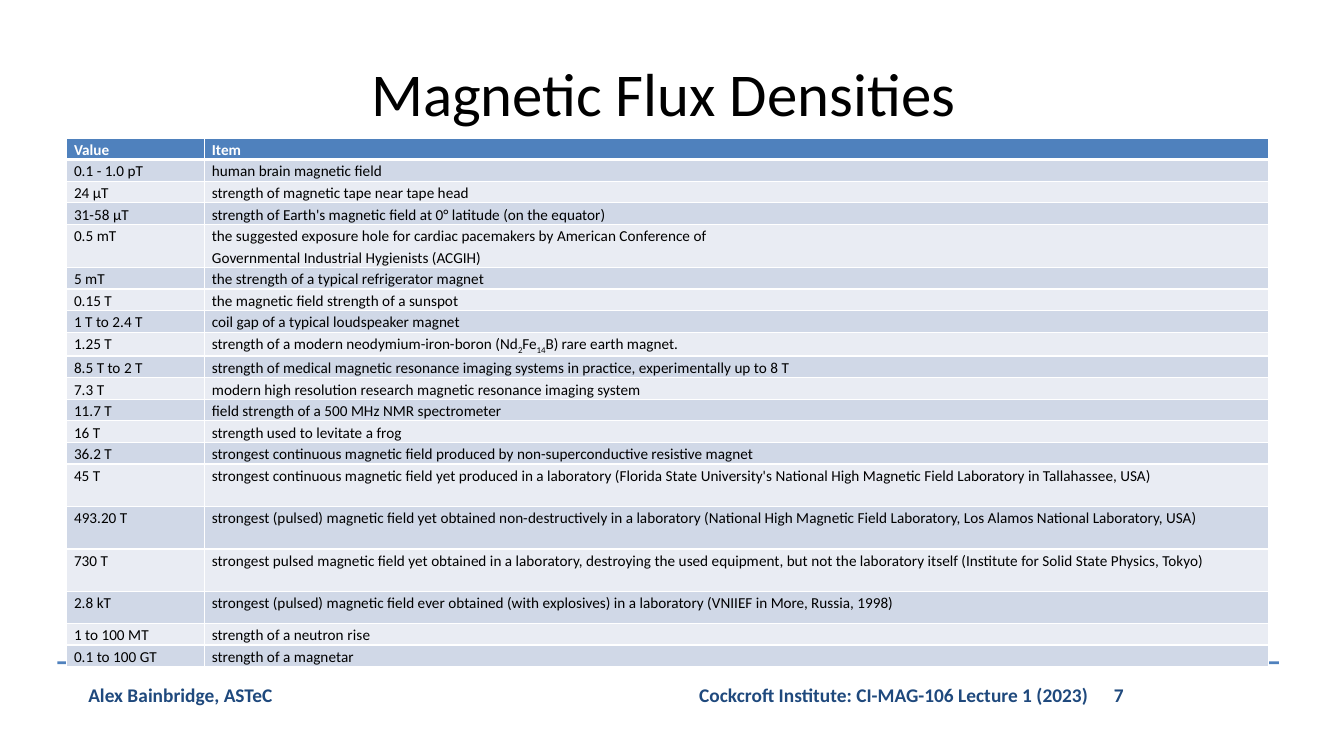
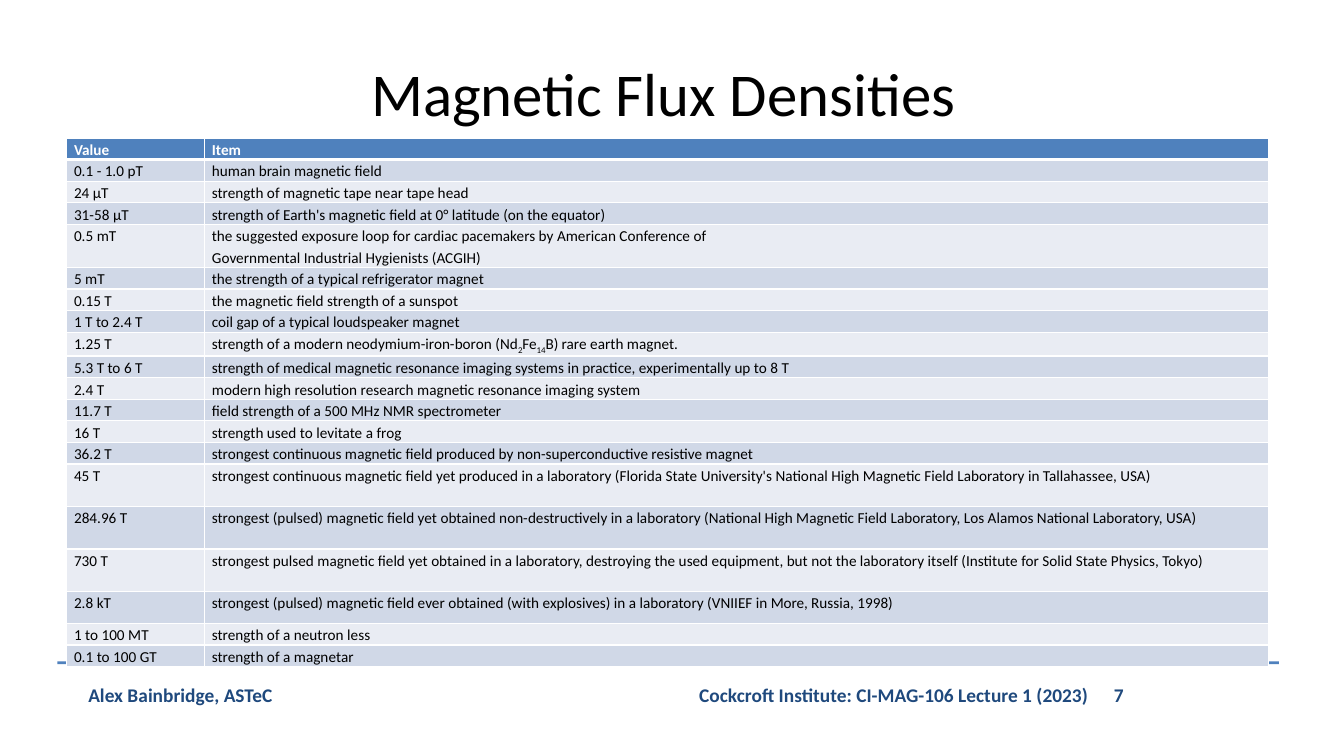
hole: hole -> loop (376, 237)
8.5: 8.5 -> 5.3 (84, 369)
to 2: 2 -> 6 (128, 369)
7.3: 7.3 -> 2.4 (84, 390)
493.20: 493.20 -> 284.96 (95, 519)
rise: rise -> less (359, 636)
